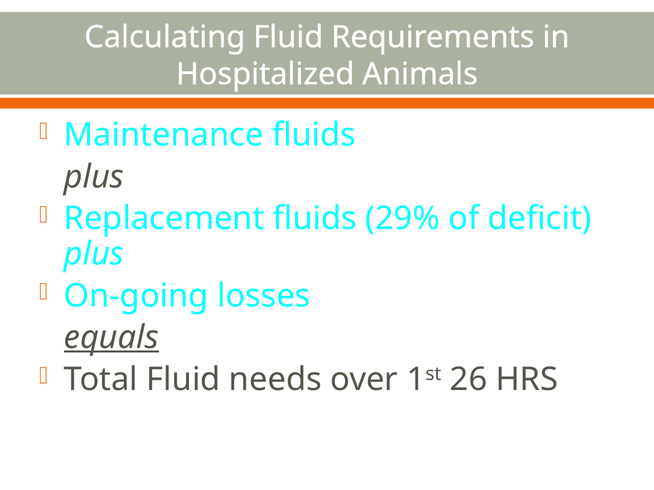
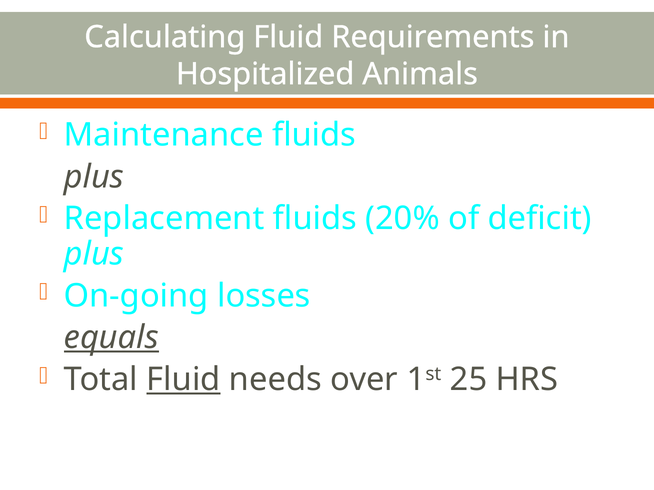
29%: 29% -> 20% (403, 219)
Fluid underline: none -> present (183, 380)
26: 26 -> 25 (469, 380)
